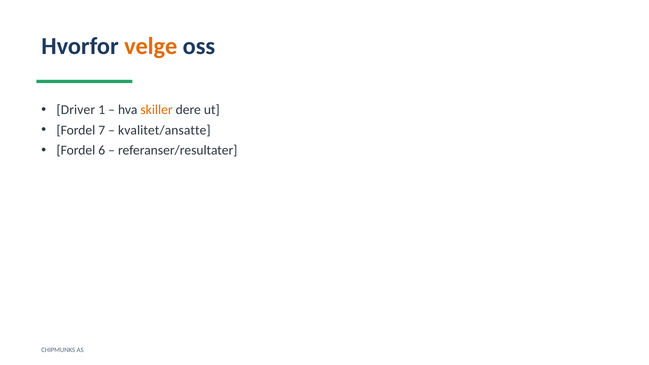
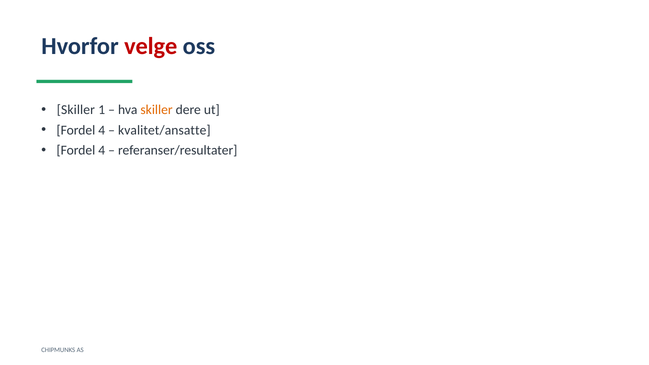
velge colour: orange -> red (151, 46)
Driver: Driver -> Skiller (76, 110)
7: 7 -> 4 (102, 130)
6: 6 -> 4 (102, 151)
